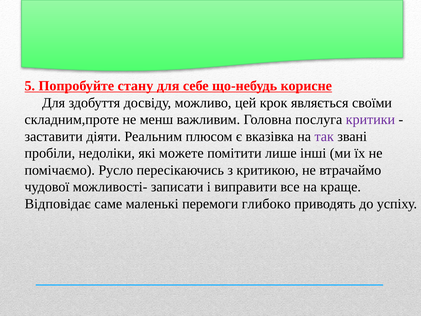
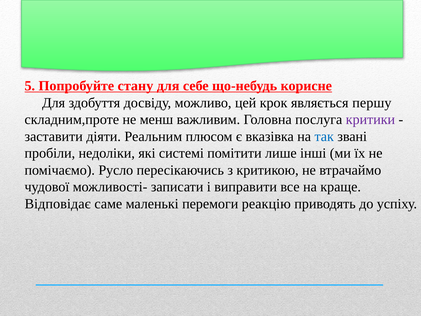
своїми: своїми -> першу (372, 103)
так colour: purple -> blue (324, 136)
можете: можете -> системі (181, 153)
глибоко: глибоко -> реакцію (266, 204)
